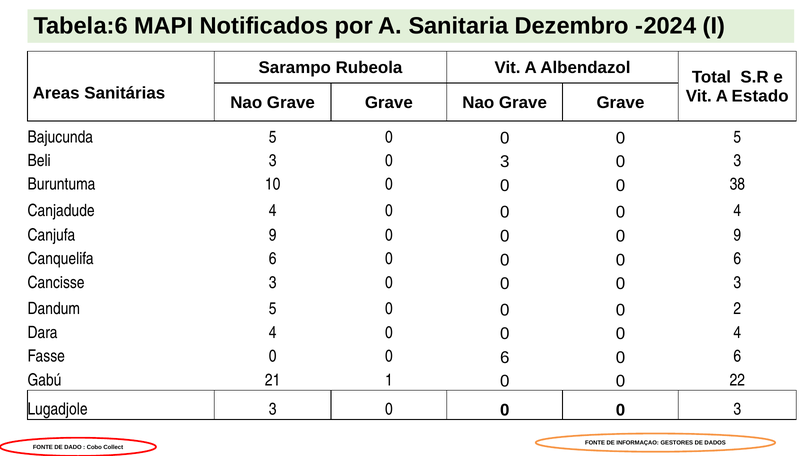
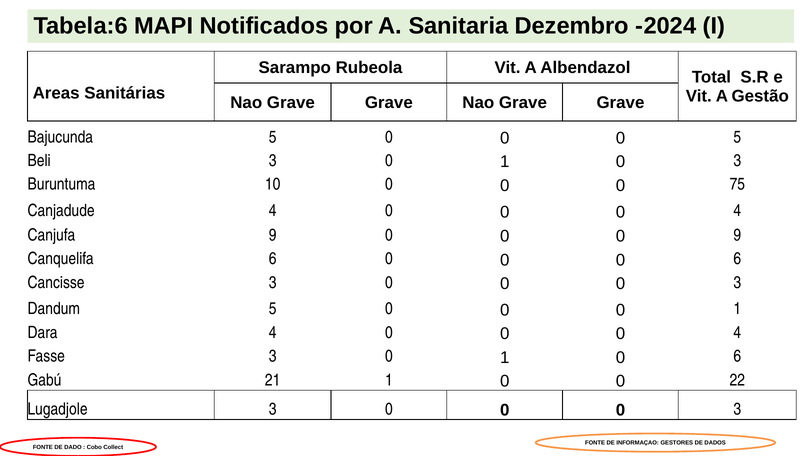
Estado: Estado -> Gestão (760, 96)
Beli 3 0 3: 3 -> 1 (505, 162)
38: 38 -> 75 (737, 184)
0 0 2: 2 -> 1 (737, 309)
Fasse 0: 0 -> 3 (273, 356)
6: 6 -> 1 (505, 358)
